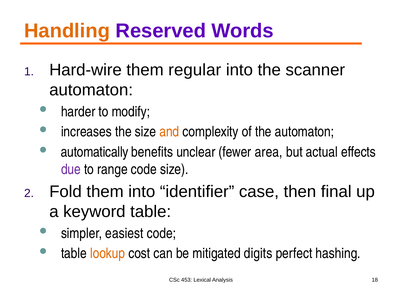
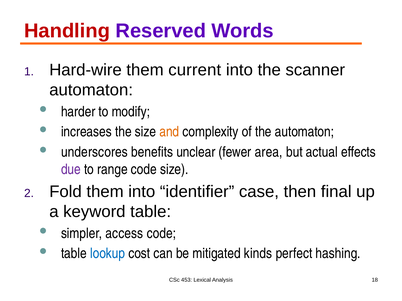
Handling colour: orange -> red (67, 31)
regular: regular -> current (195, 70)
automatically: automatically -> underscores (94, 152)
easiest: easiest -> access (124, 234)
lookup colour: orange -> blue (108, 254)
digits: digits -> kinds (258, 254)
